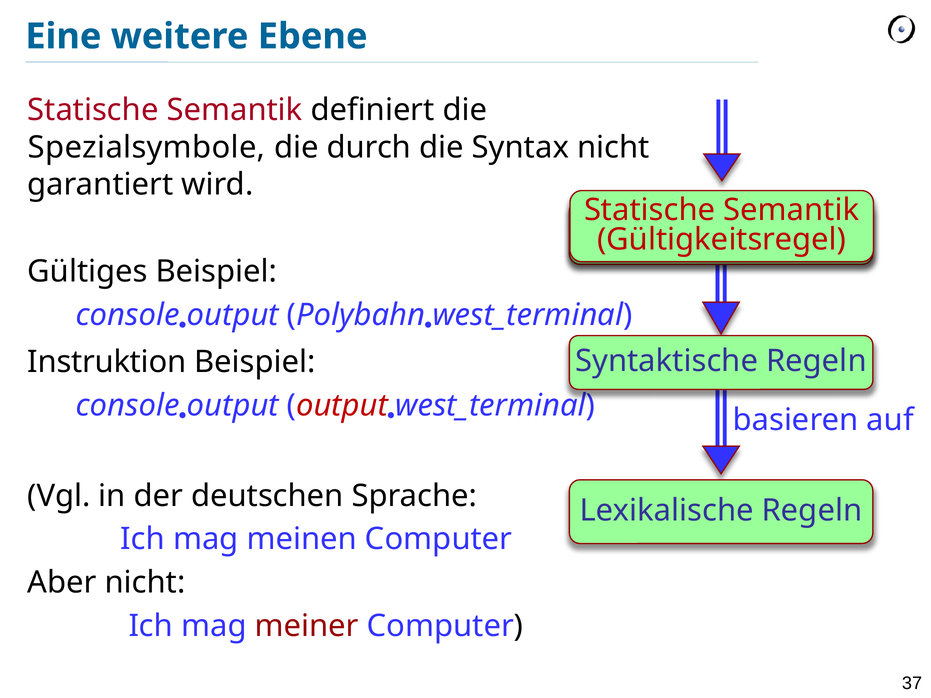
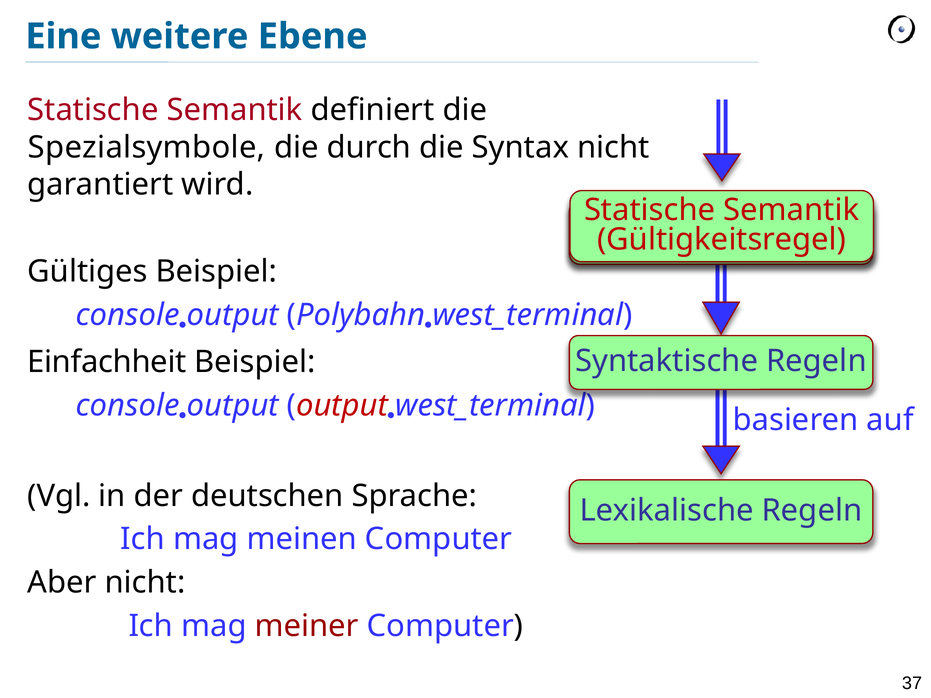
Instruktion: Instruktion -> Einfachheit (107, 362)
